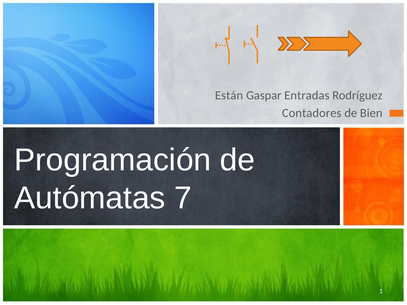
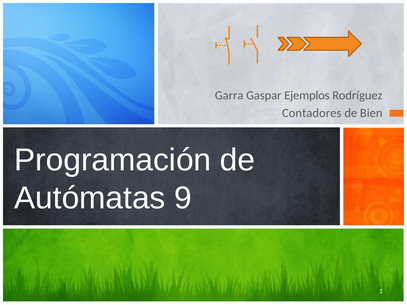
Están: Están -> Garra (229, 96)
Entradas: Entradas -> Ejemplos (307, 96)
7: 7 -> 9 (183, 198)
